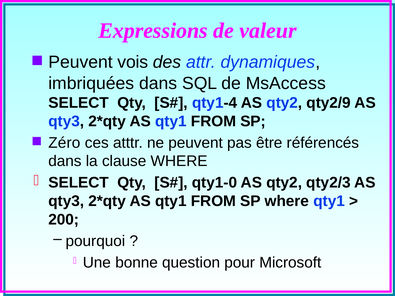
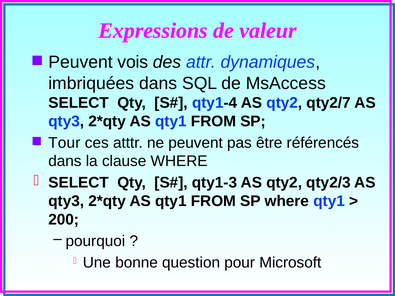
qty2/9: qty2/9 -> qty2/7 (329, 103)
Zéro: Zéro -> Tour (64, 143)
qty1-0: qty1-0 -> qty1-3 (214, 183)
